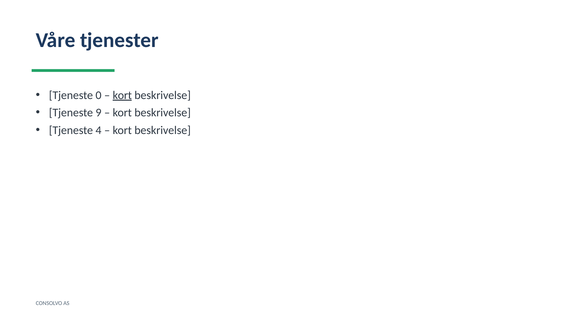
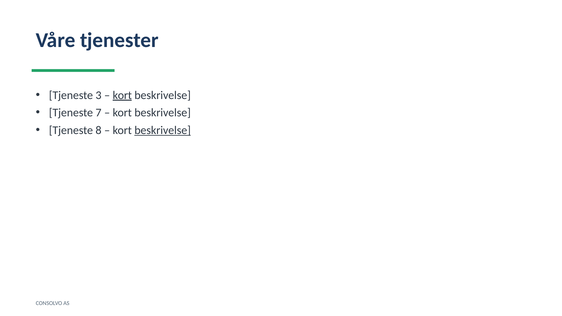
0: 0 -> 3 (99, 95)
9: 9 -> 7 (99, 113)
4: 4 -> 8 (99, 130)
beskrivelse underline: none -> present (163, 130)
